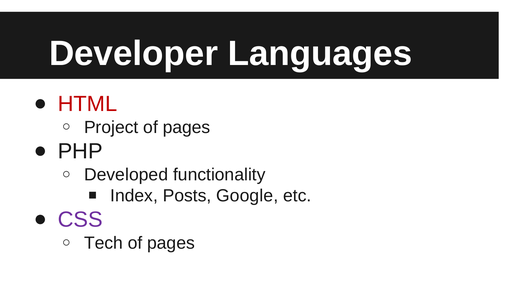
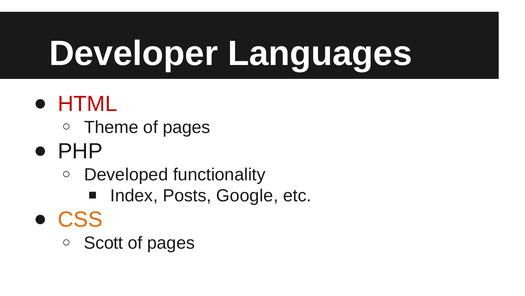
Project: Project -> Theme (111, 127)
CSS colour: purple -> orange (80, 219)
Tech: Tech -> Scott (104, 243)
